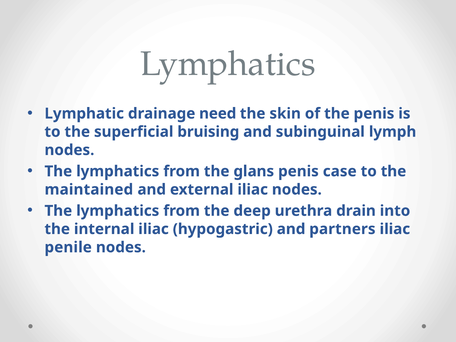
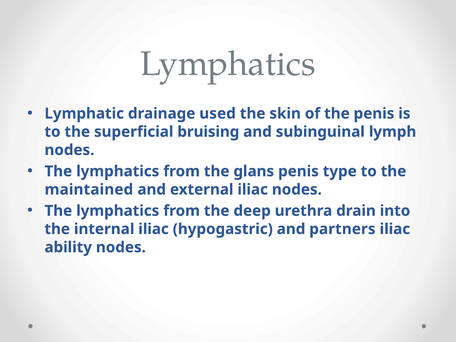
need: need -> used (218, 114)
case: case -> type (340, 171)
penile: penile -> ability (68, 247)
